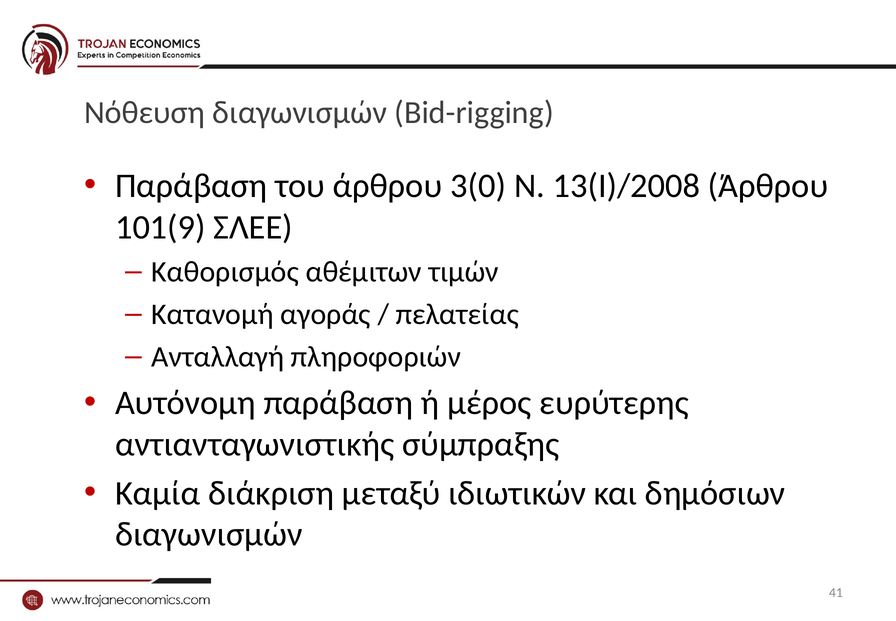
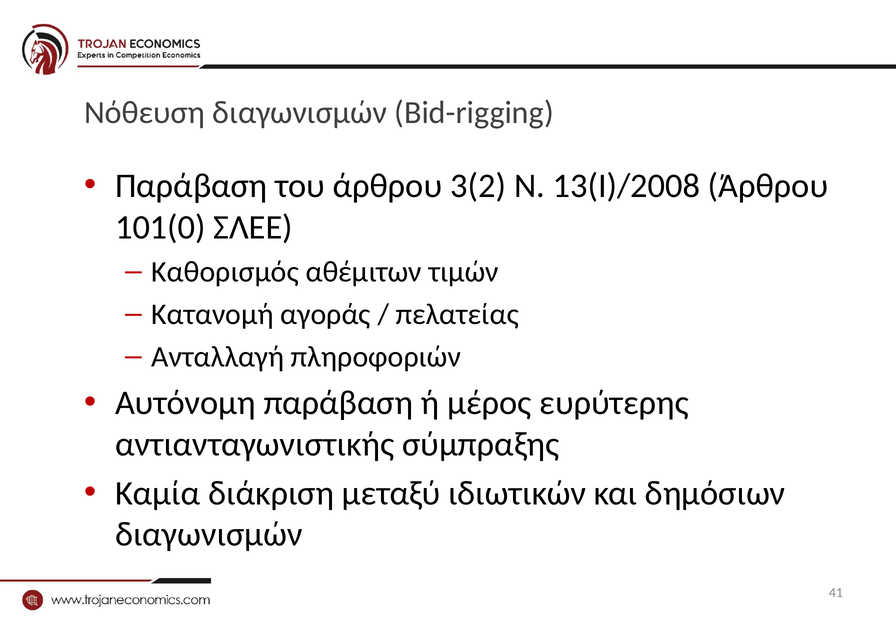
3(0: 3(0 -> 3(2 (478, 186)
101(9: 101(9 -> 101(0 (160, 227)
